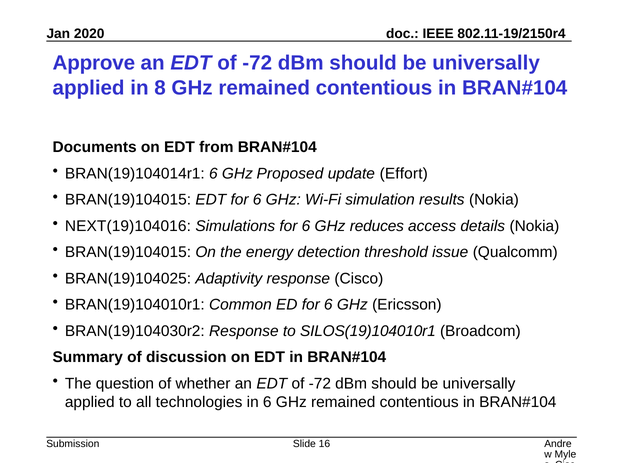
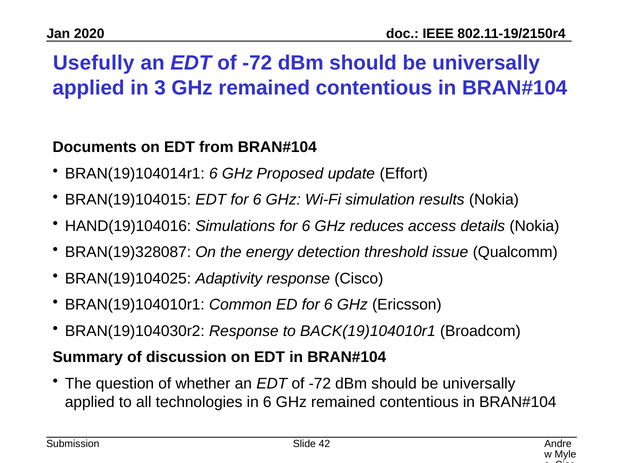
Approve: Approve -> Usefully (94, 63)
8: 8 -> 3 (160, 88)
NEXT(19)104016: NEXT(19)104016 -> HAND(19)104016 (128, 226)
BRAN(19)104015: BRAN(19)104015 -> BRAN(19)328087 (128, 252)
SILOS(19)104010r1: SILOS(19)104010r1 -> BACK(19)104010r1 (368, 331)
16: 16 -> 42 (324, 445)
